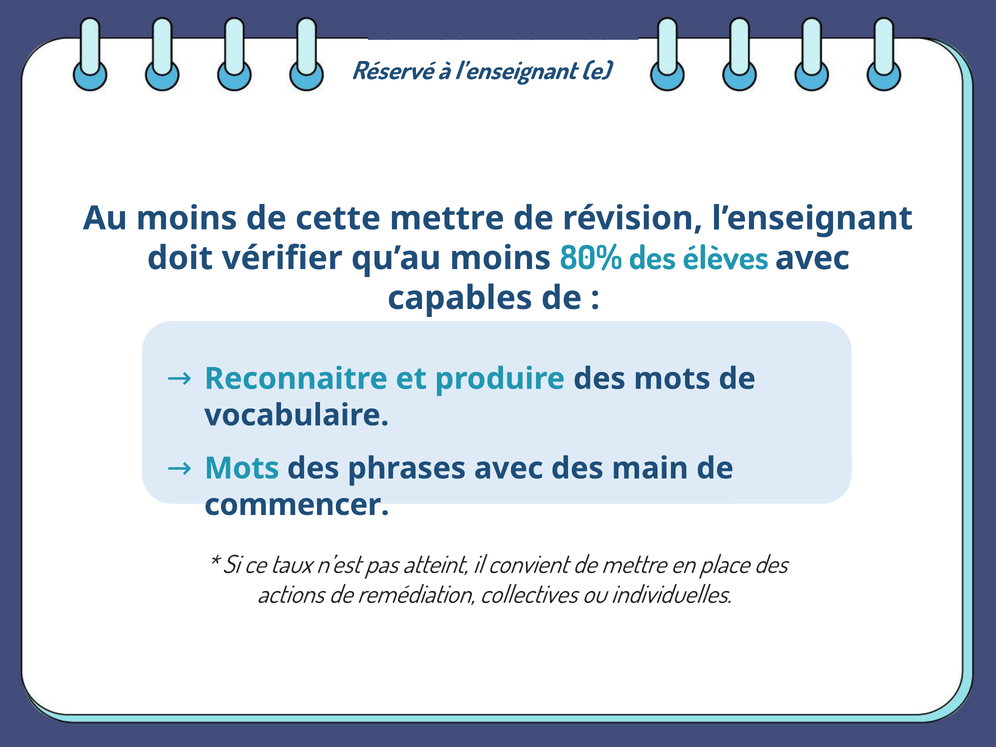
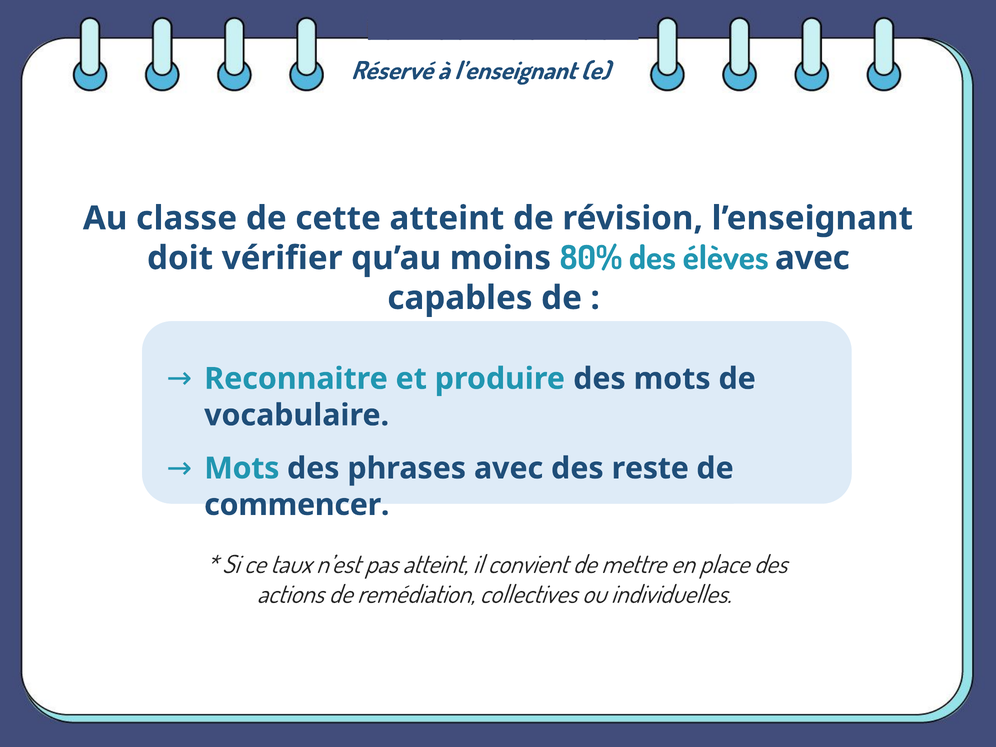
Au moins: moins -> classe (187, 218)
cette mettre: mettre -> atteint (447, 218)
main: main -> reste (650, 468)
